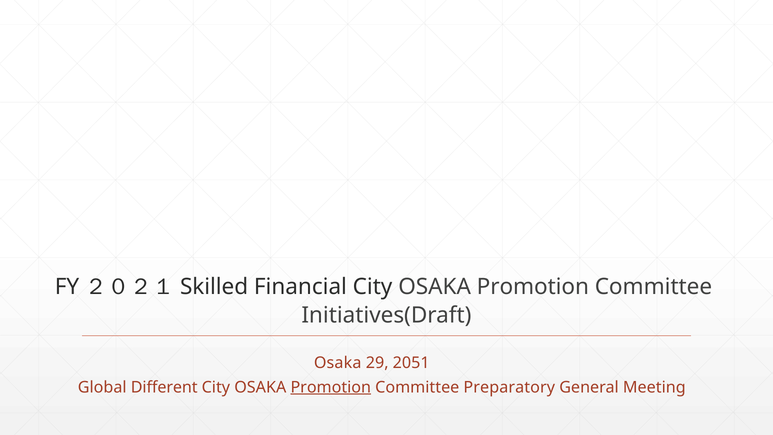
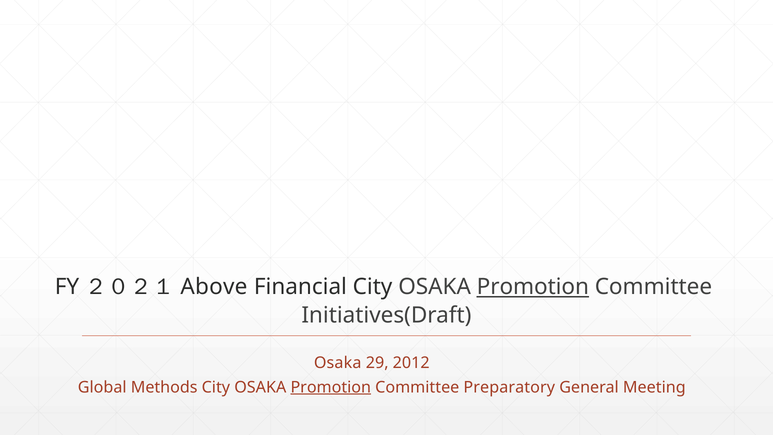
Skilled: Skilled -> Above (214, 287)
Promotion underline: none -> present (533, 287)
2051: 2051 -> 2012 (411, 363)
Different: Different -> Methods (164, 387)
